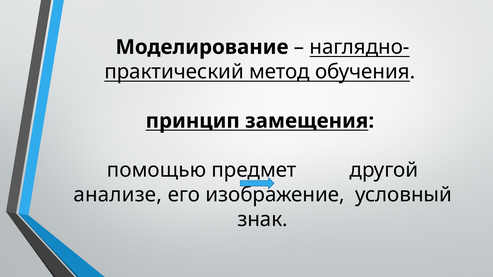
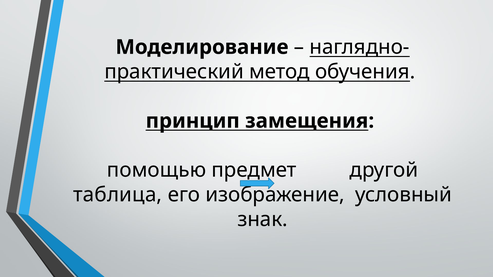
анализе: анализе -> таблица (118, 195)
